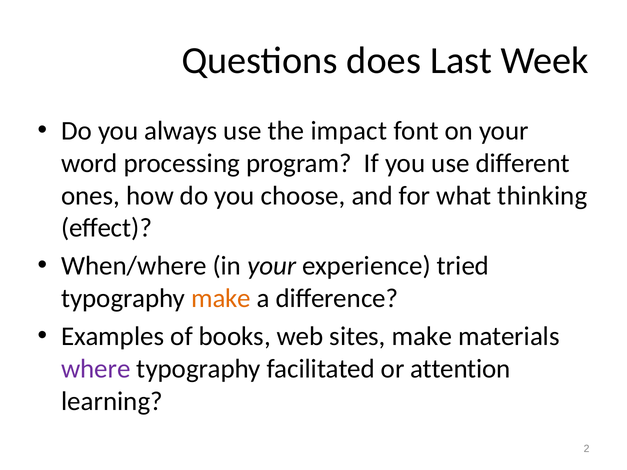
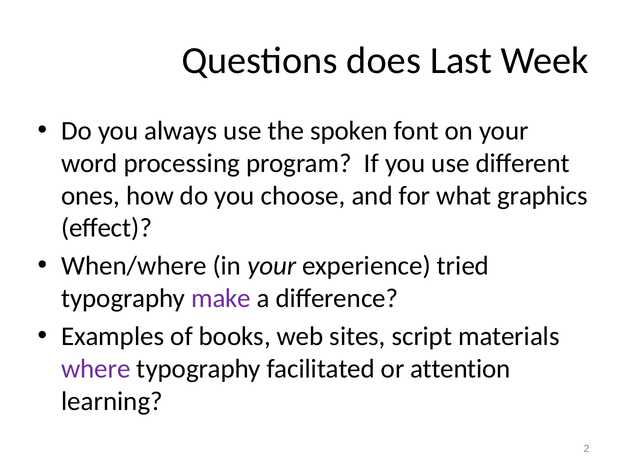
impact: impact -> spoken (349, 131)
thinking: thinking -> graphics (543, 196)
make colour: orange -> purple (221, 299)
sites make: make -> script (422, 337)
